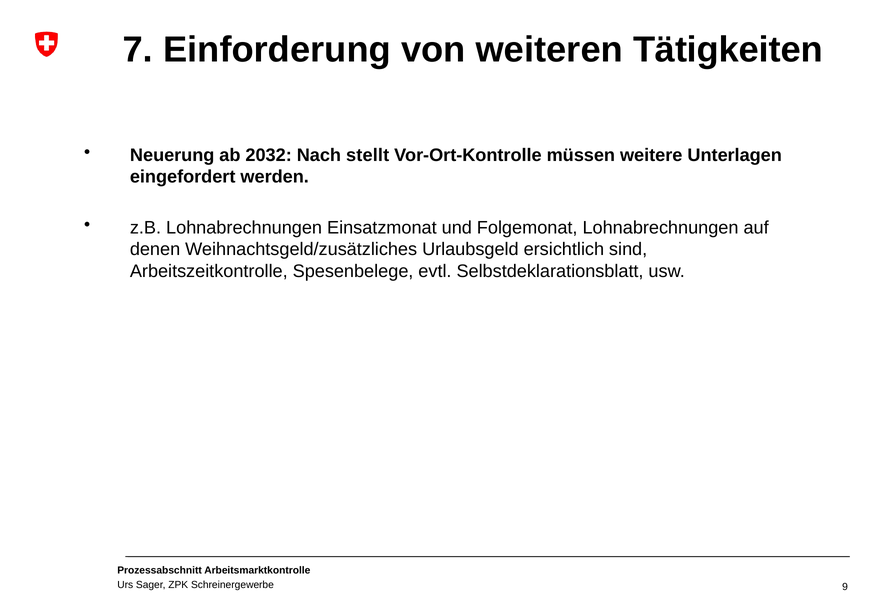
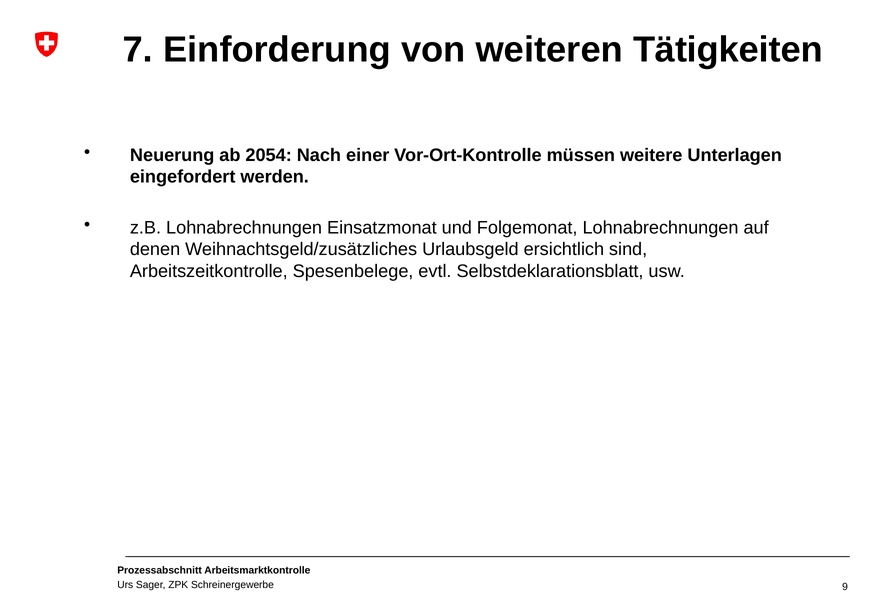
2032: 2032 -> 2054 (269, 155)
stellt: stellt -> einer (368, 155)
